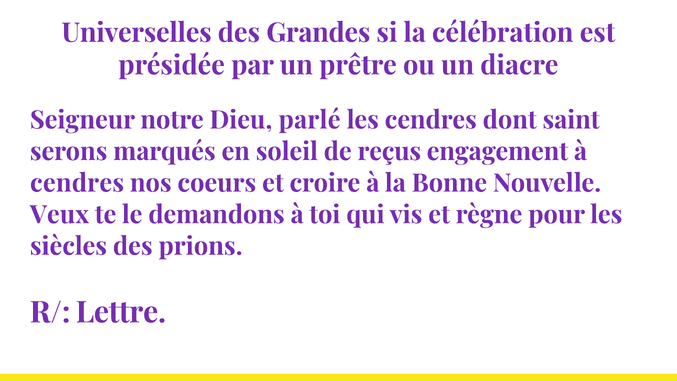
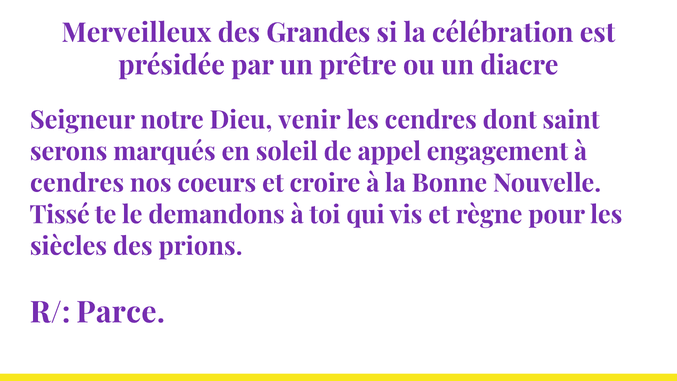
Universelles: Universelles -> Merveilleux (136, 33)
parlé: parlé -> venir (310, 120)
reçus: reçus -> appel (389, 152)
Veux: Veux -> Tissé (60, 215)
Lettre: Lettre -> Parce (121, 312)
